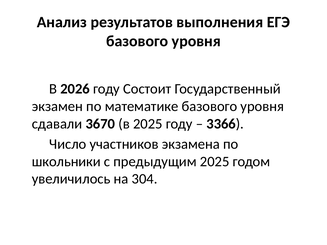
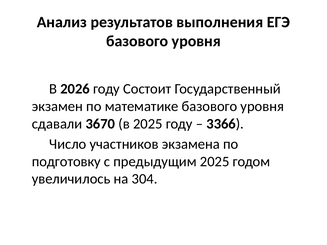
школьники: школьники -> подготовку (66, 162)
